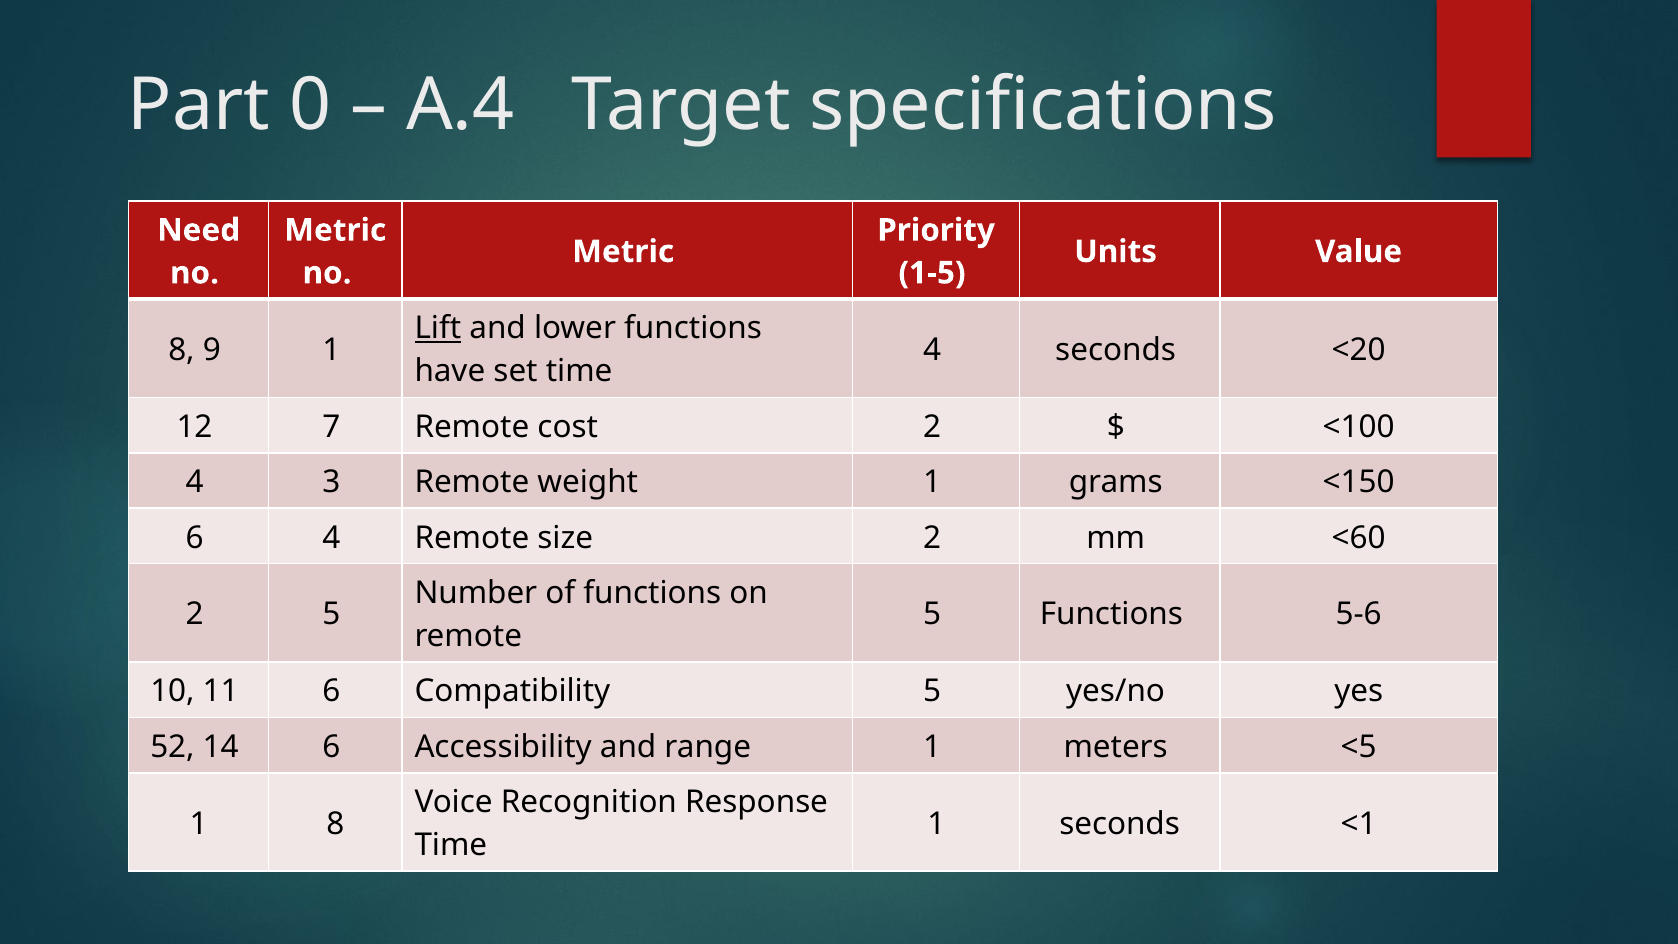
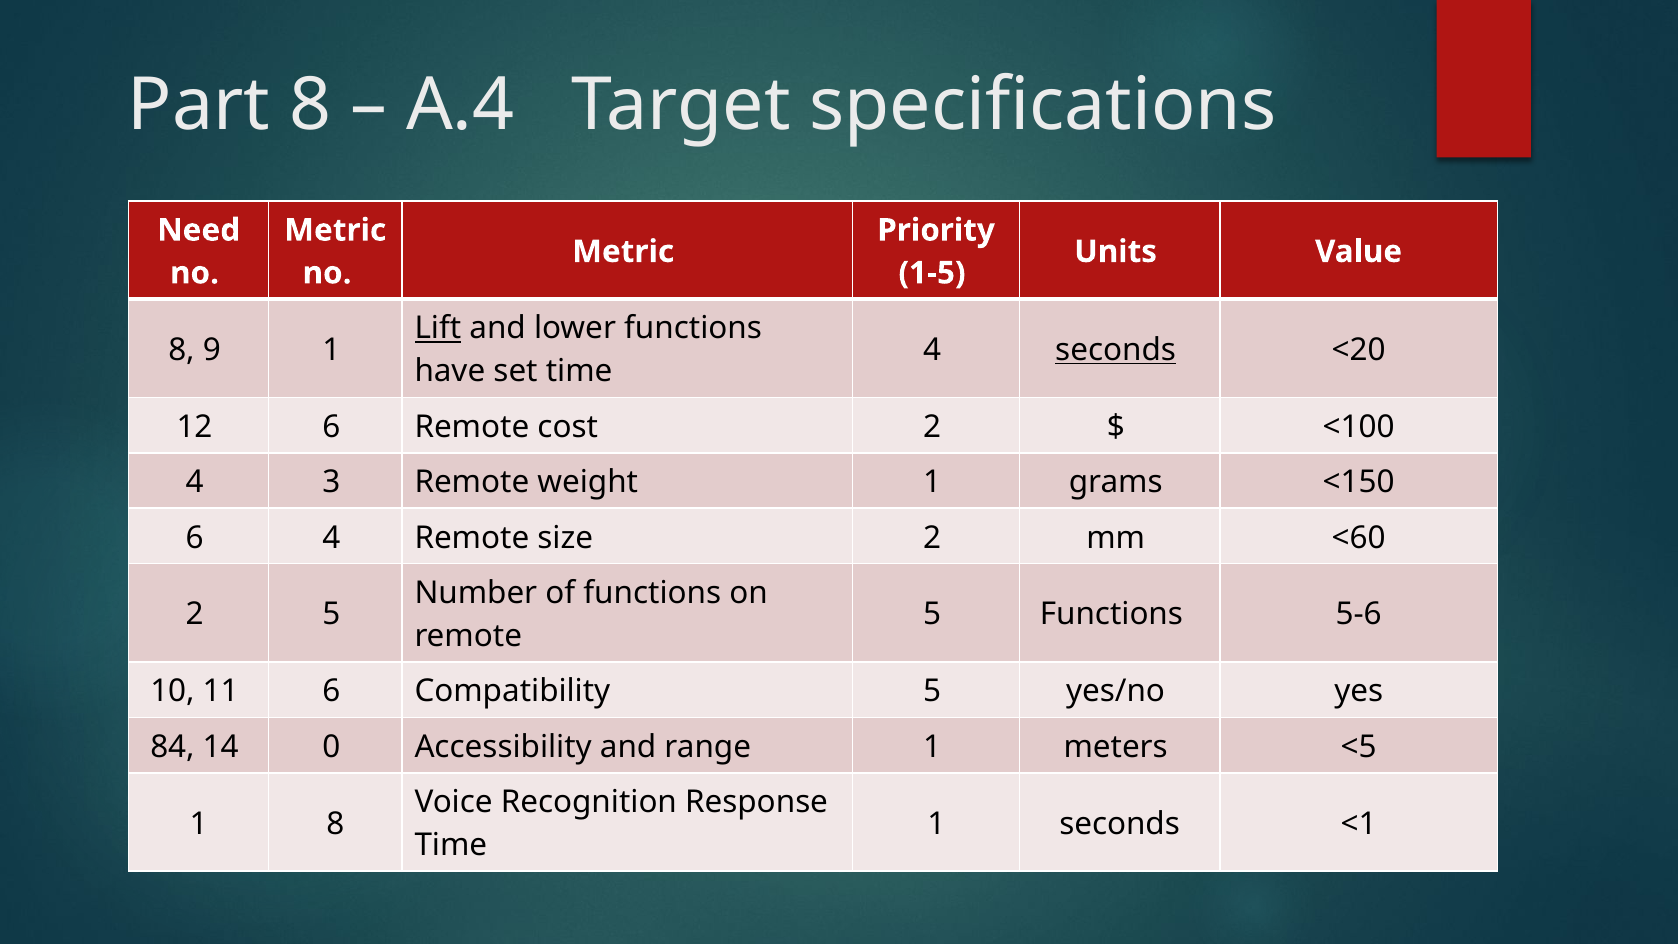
Part 0: 0 -> 8 (310, 106)
seconds underline: none -> present (1116, 350)
12 7: 7 -> 6 (331, 427)
52: 52 -> 84 (172, 747)
14 6: 6 -> 0 (331, 747)
